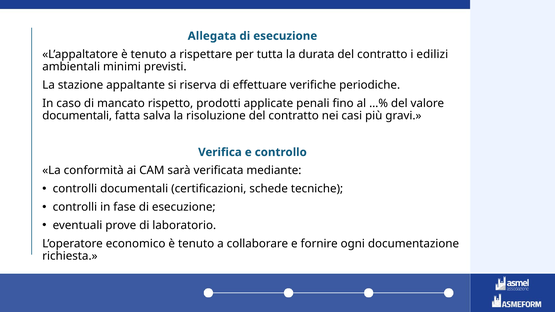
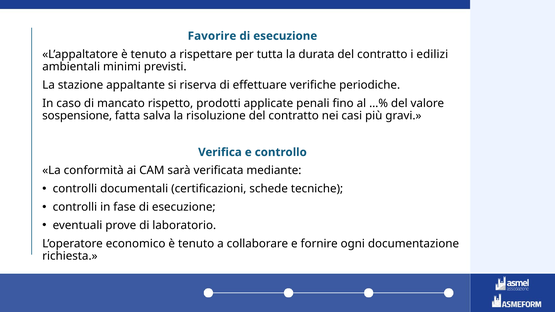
Allegata: Allegata -> Favorire (212, 36)
documentali: documentali -> sospensione (77, 116)
